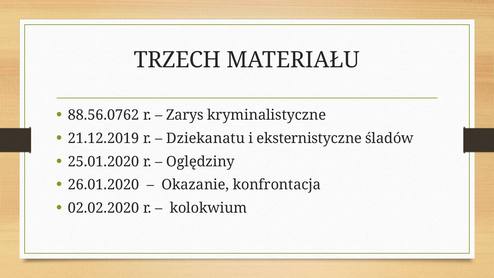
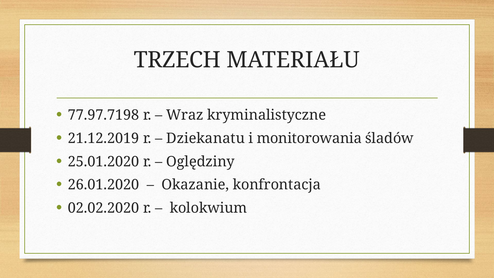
88.56.0762: 88.56.0762 -> 77.97.7198 (104, 115)
Zarys: Zarys -> Wraz (185, 115)
eksternistyczne: eksternistyczne -> monitorowania (309, 138)
